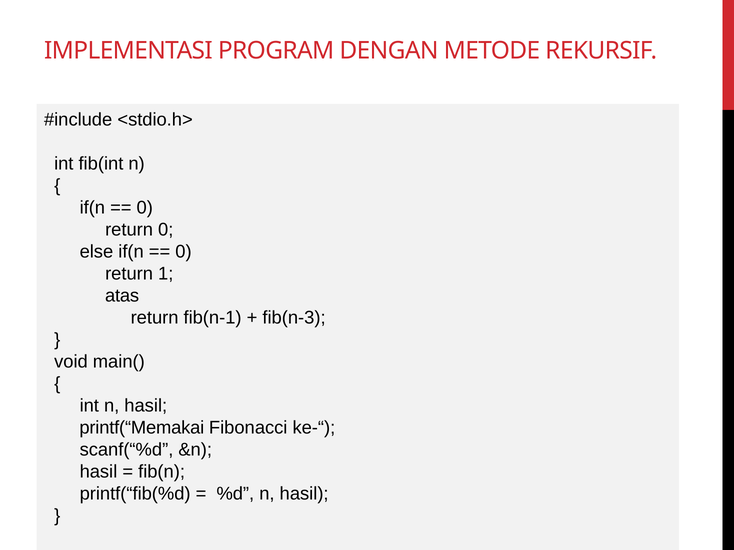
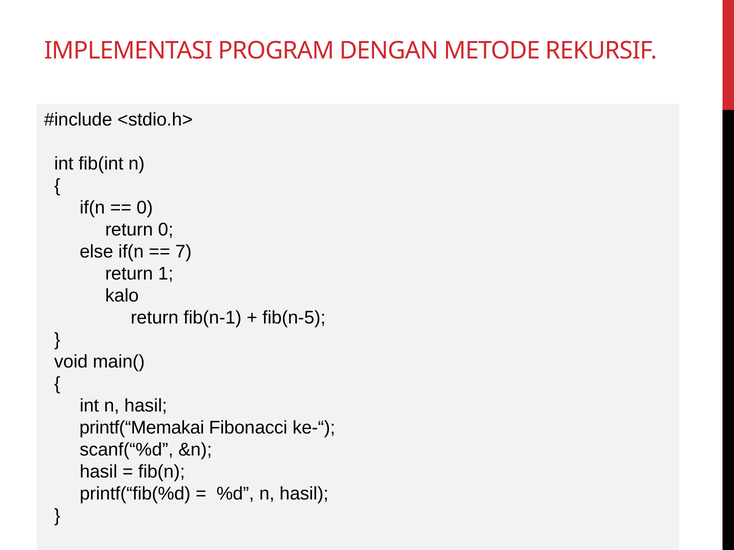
0: 0 -> 7 (183, 252)
atas: atas -> kalo (122, 296)
fib(n-3: fib(n-3 -> fib(n-5 (294, 318)
